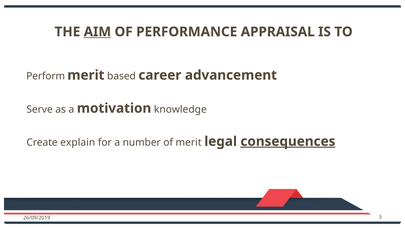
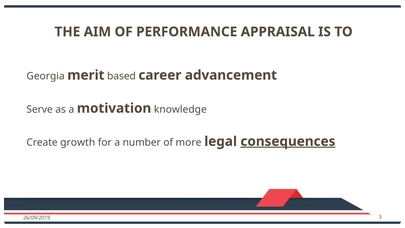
AIM underline: present -> none (97, 32)
Perform: Perform -> Georgia (46, 76)
explain: explain -> growth (78, 142)
of merit: merit -> more (189, 142)
